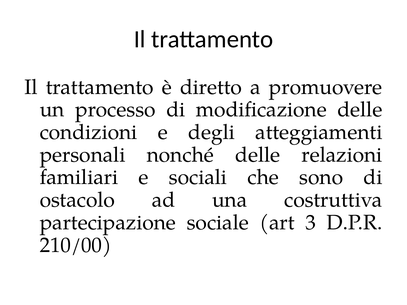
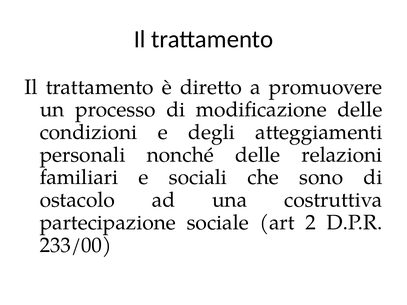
3: 3 -> 2 (311, 223)
210/00: 210/00 -> 233/00 (76, 245)
